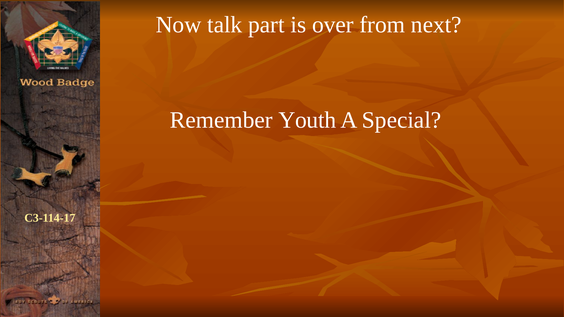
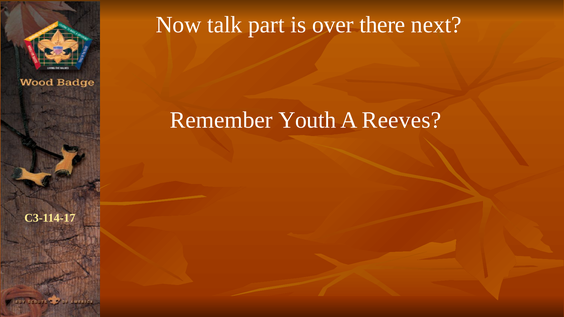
from: from -> there (382, 25)
Special: Special -> Reeves (401, 120)
